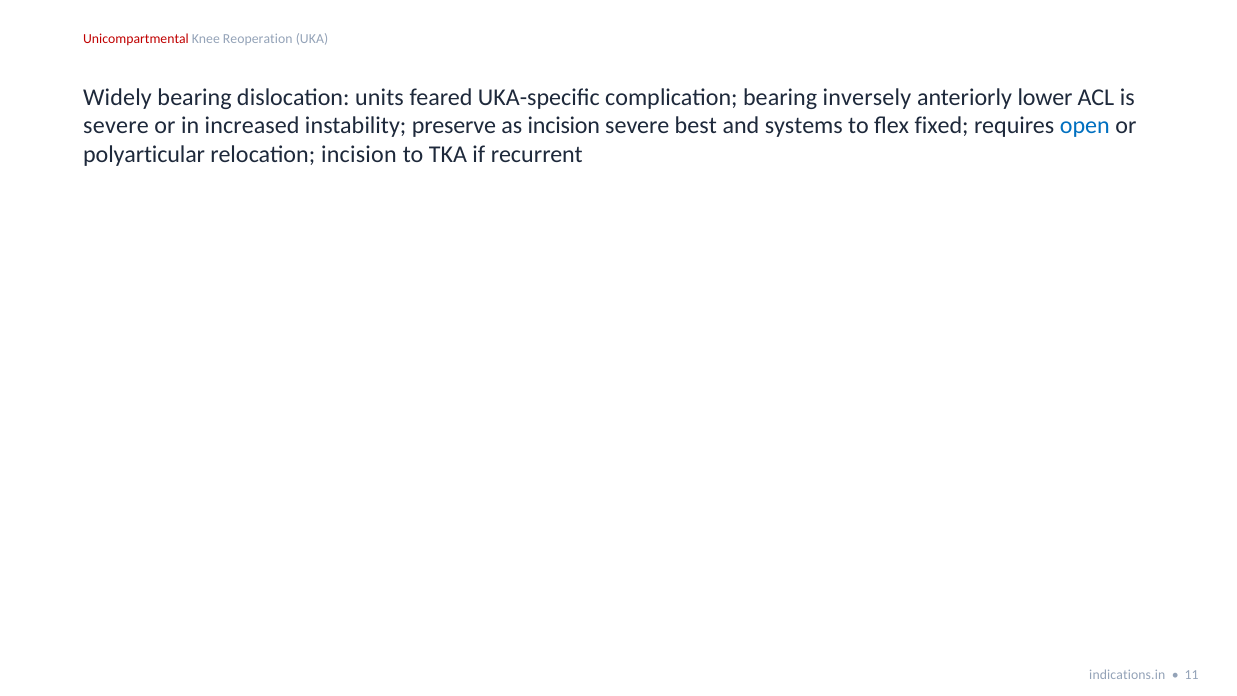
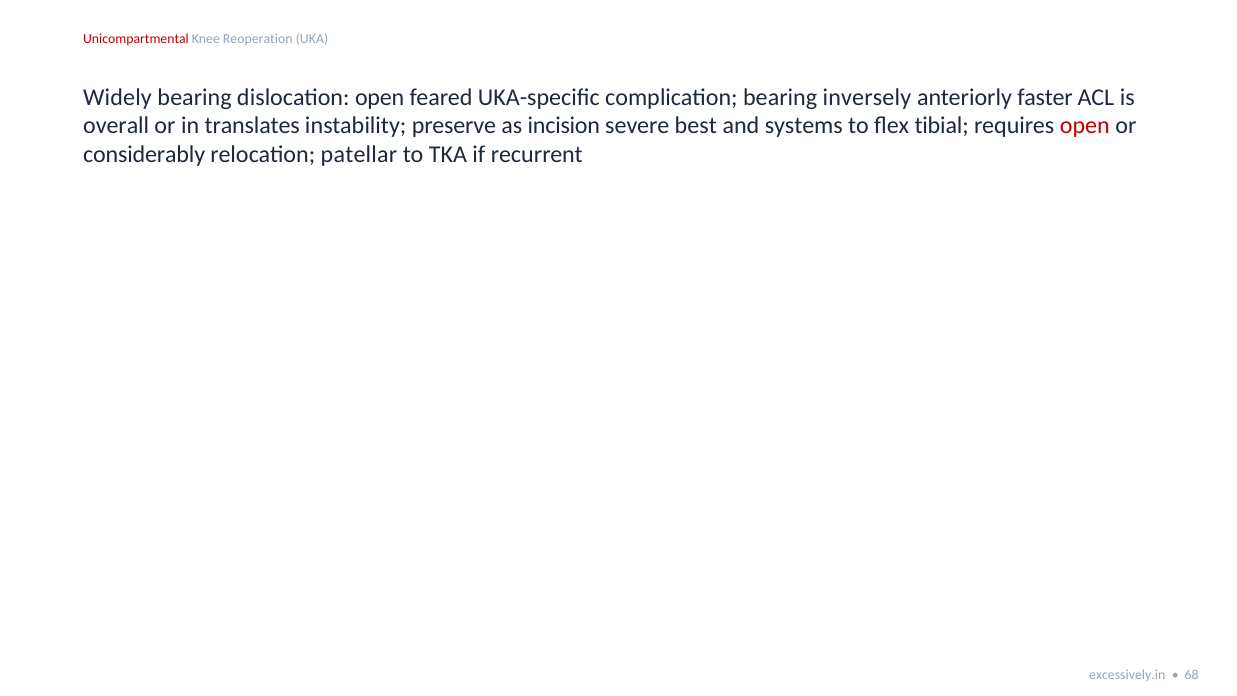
dislocation units: units -> open (380, 97)
lower: lower -> faster (1045, 97)
severe: severe -> overall (116, 126)
increased: increased -> translates (252, 126)
fixed: fixed -> tibial (942, 126)
open colour: blue -> red (1085, 126)
polyarticular: polyarticular -> considerably (144, 155)
relocation incision: incision -> patellar (359, 155)
indications.in: indications.in -> excessively.in (1127, 675)
11: 11 -> 68 (1192, 675)
